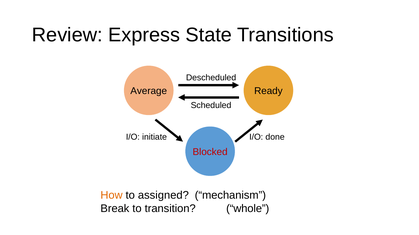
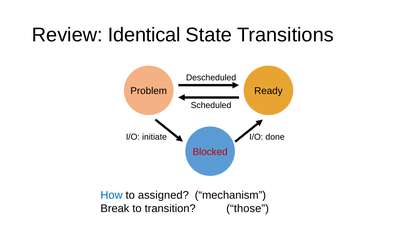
Express: Express -> Identical (144, 35)
Average: Average -> Problem (149, 91)
How colour: orange -> blue (112, 196)
whole: whole -> those (248, 209)
